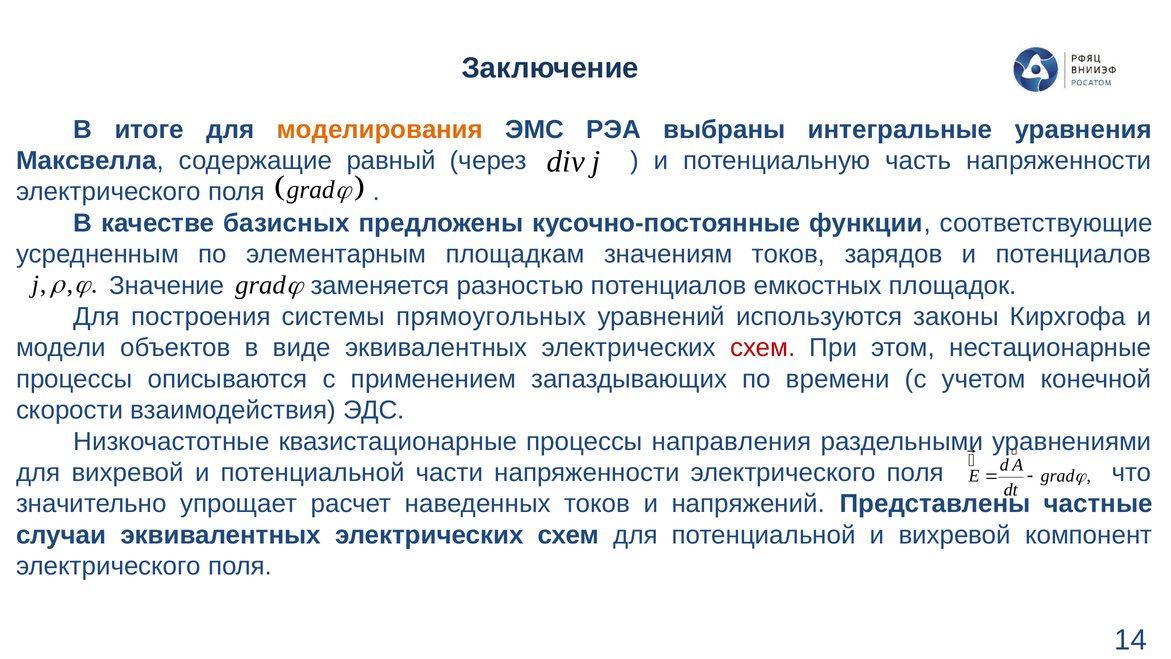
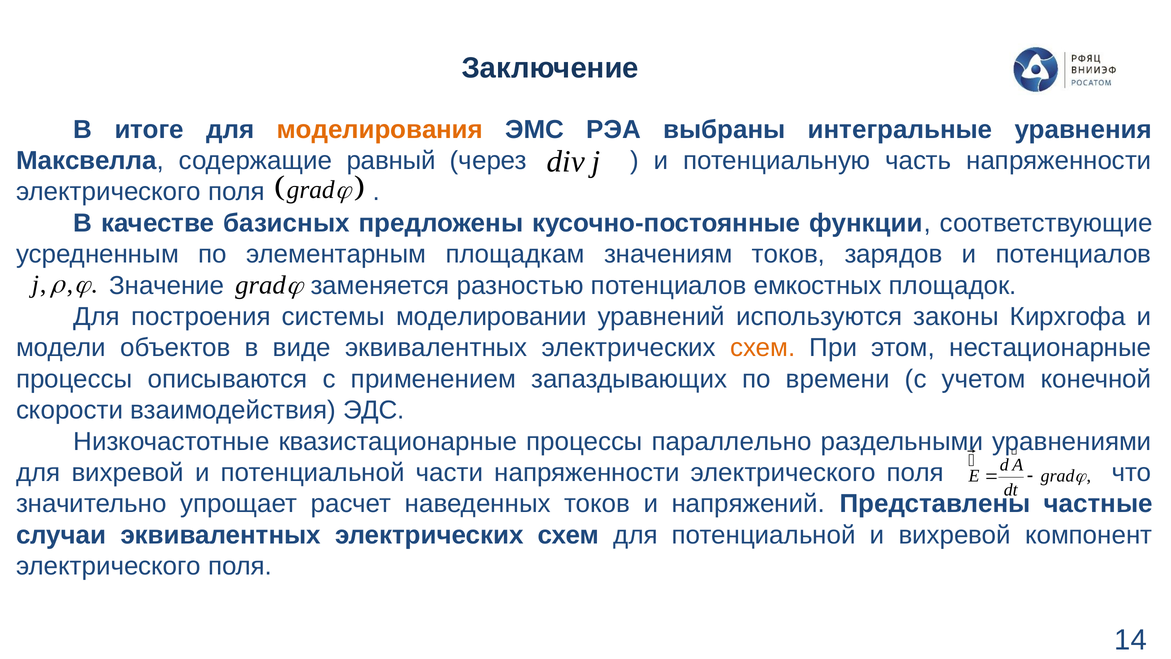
прямоугольных: прямоугольных -> моделировании (491, 317)
схем colour: red -> orange (763, 348)
направления: направления -> параллельно (732, 442)
